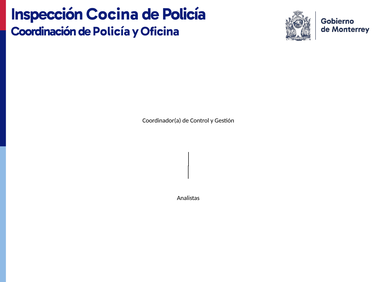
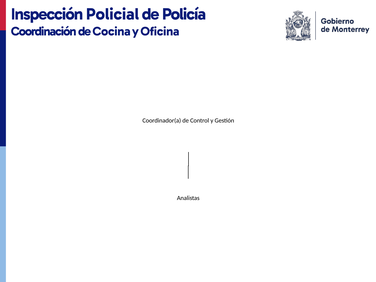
Cocina: Cocina -> Policial (113, 14)
Coordinación de Policía: Policía -> Cocina (112, 31)
